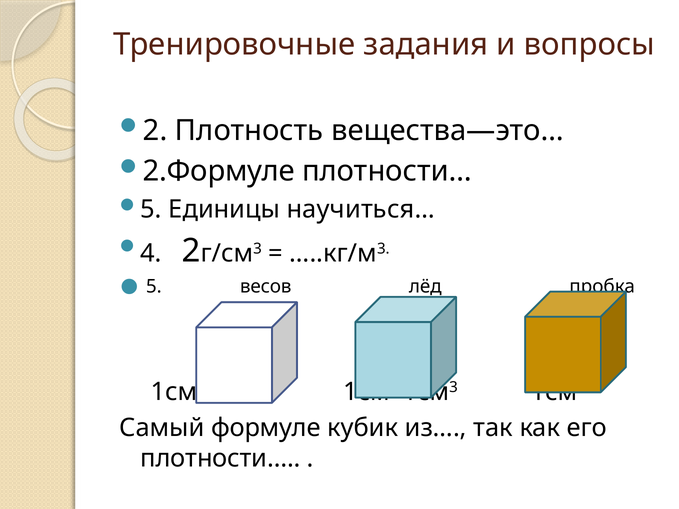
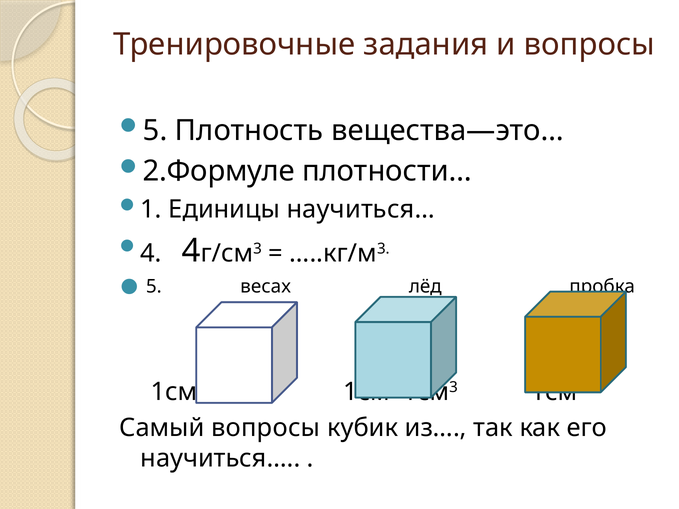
2: 2 -> 5 (155, 130)
5: 5 -> 1 (151, 209)
4 2: 2 -> 4 (191, 251)
весов: весов -> весах (266, 287)
Самый формуле: формуле -> вопросы (266, 428)
плотности…: плотности… -> научиться… (220, 459)
